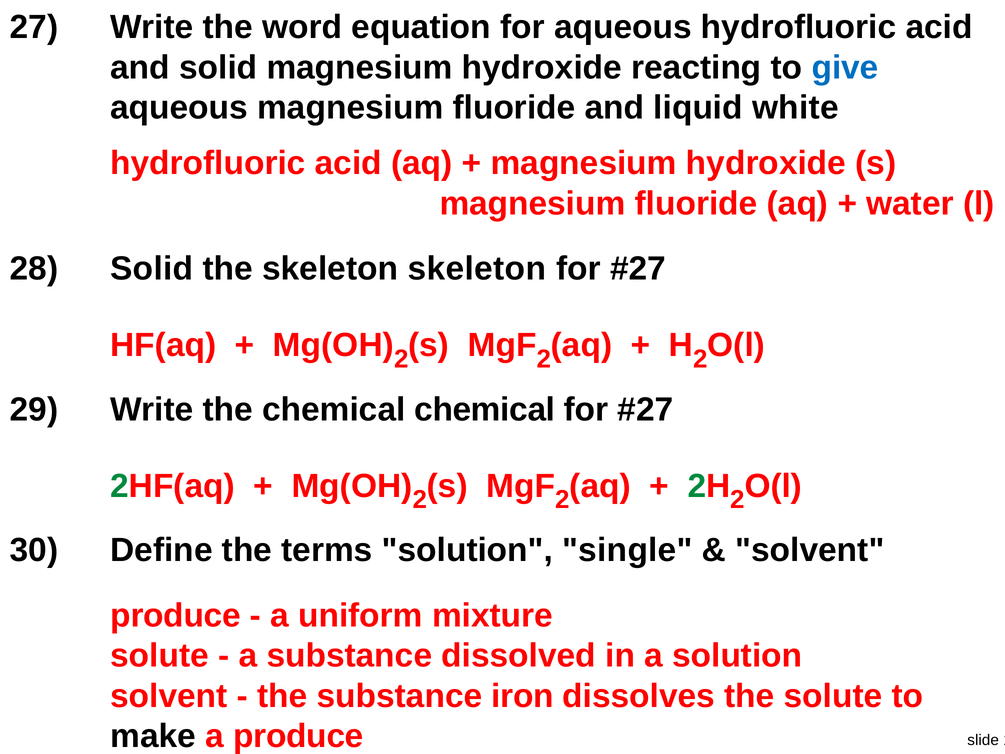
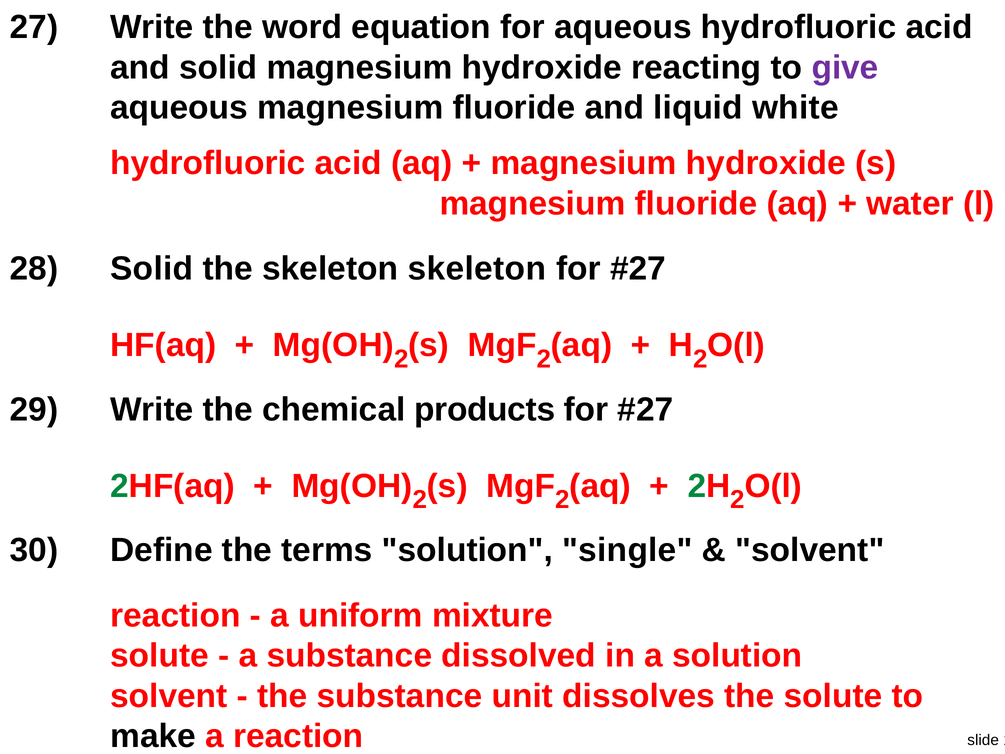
give colour: blue -> purple (845, 68)
chemical chemical: chemical -> products (485, 409)
produce: produce -> reaction (175, 615)
iron: iron -> unit (522, 696)
a produce: produce -> reaction (298, 736)
